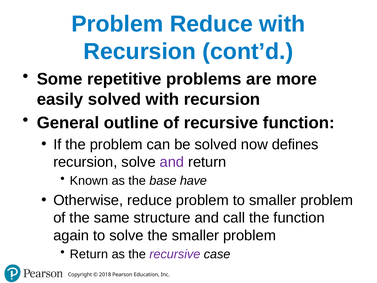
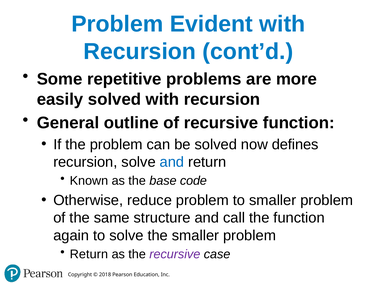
Problem Reduce: Reduce -> Evident (211, 24)
and colour: purple -> blue (172, 162)
have: have -> code (193, 181)
